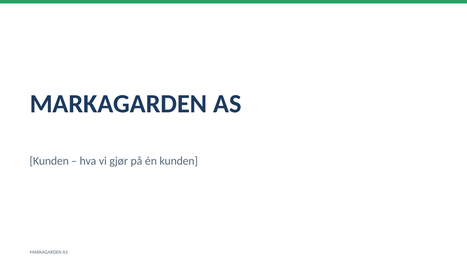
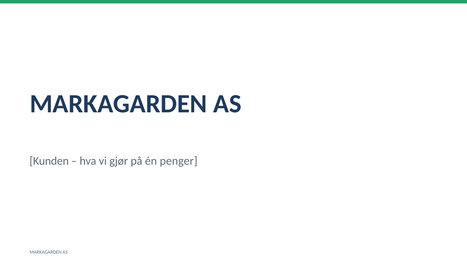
én kunden: kunden -> penger (179, 161)
